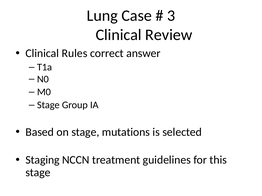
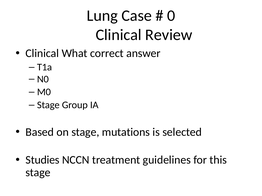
3: 3 -> 0 (171, 16)
Rules: Rules -> What (75, 53)
Staging: Staging -> Studies (43, 160)
